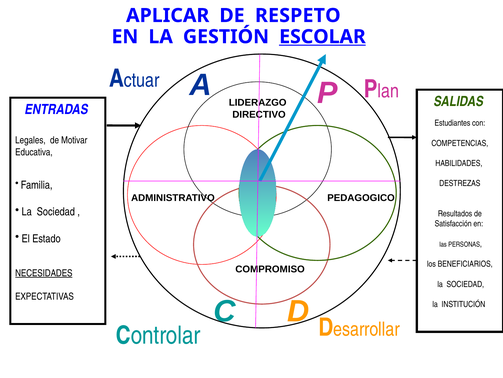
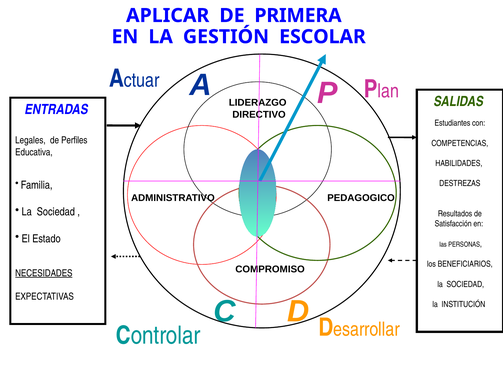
RESPETO: RESPETO -> PRIMERA (298, 16)
ESCOLAR underline: present -> none (322, 37)
Motivar: Motivar -> Perfiles (74, 140)
